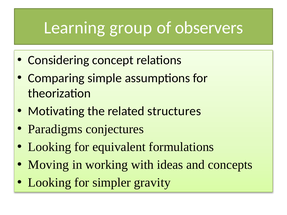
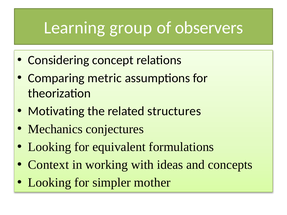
simple: simple -> metric (105, 78)
Paradigms: Paradigms -> Mechanics (55, 129)
Moving: Moving -> Context (48, 165)
gravity: gravity -> mother (152, 183)
